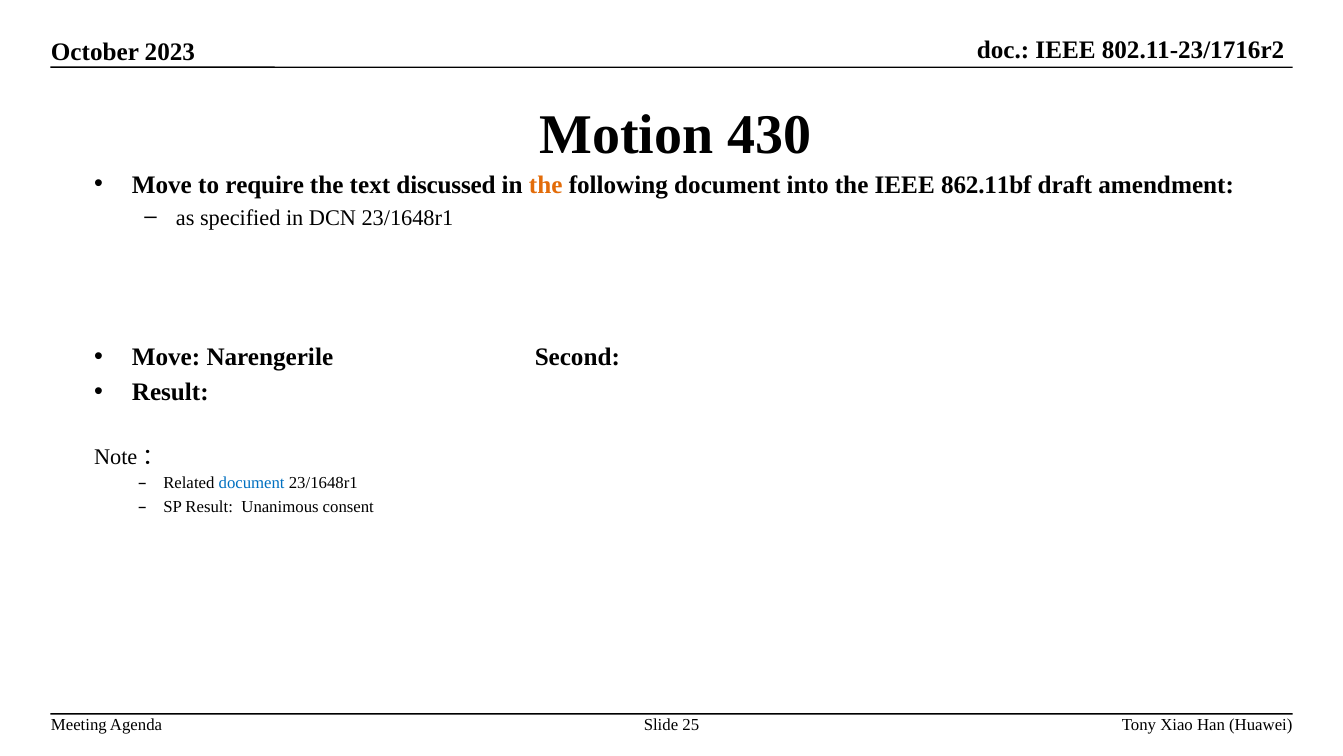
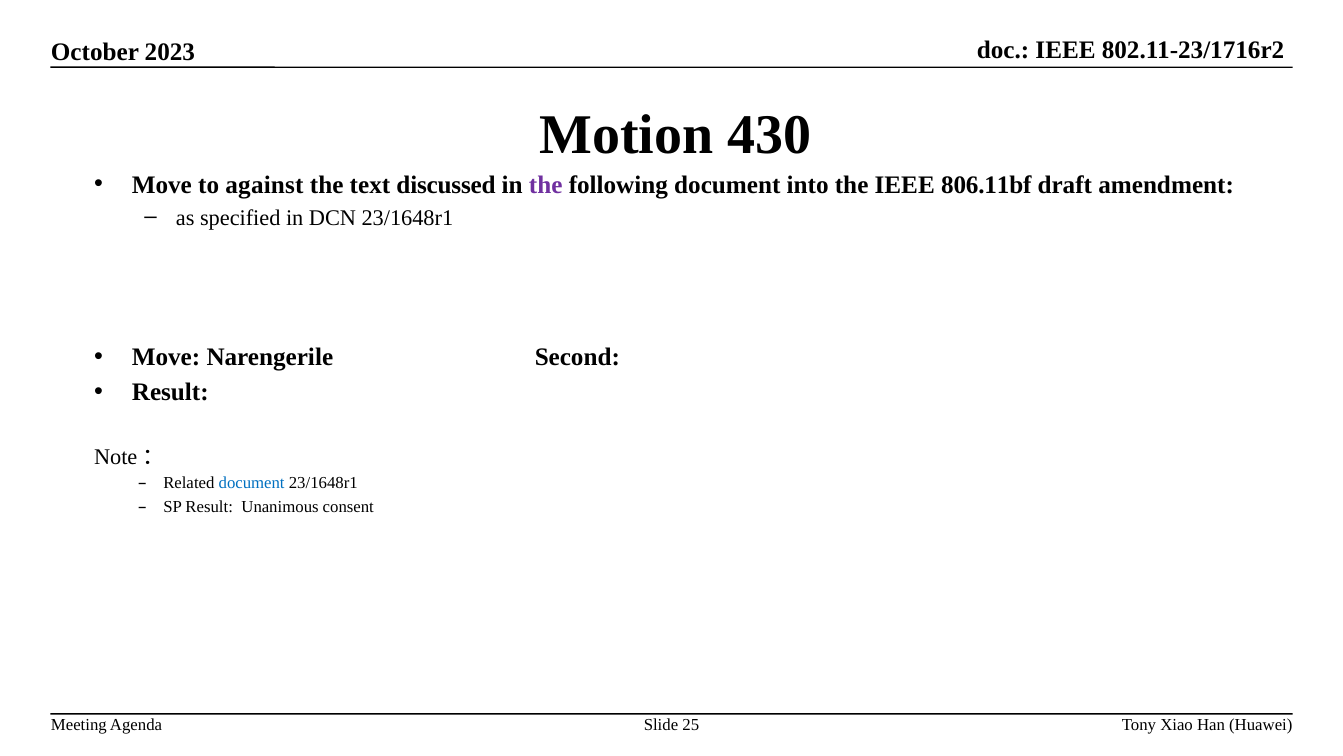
require: require -> against (265, 185)
the colour: orange -> purple (546, 185)
862.11bf: 862.11bf -> 806.11bf (986, 185)
